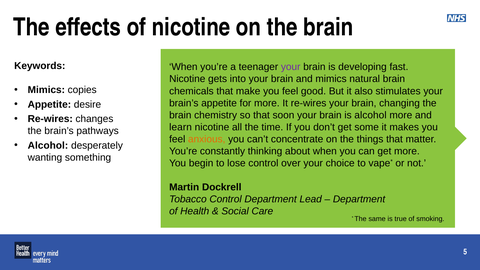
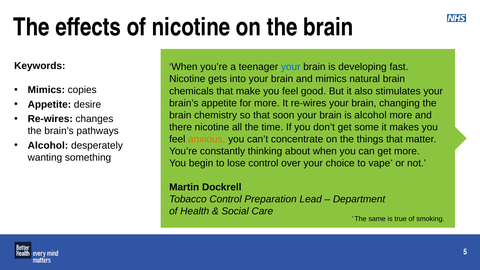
your colour: purple -> blue (291, 67)
learn: learn -> there (181, 127)
Control Department: Department -> Preparation (271, 199)
